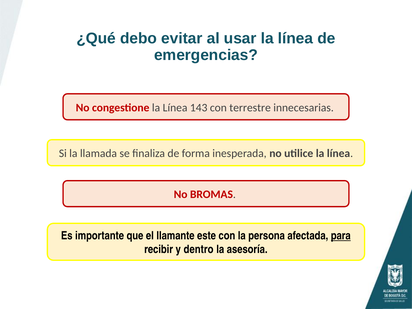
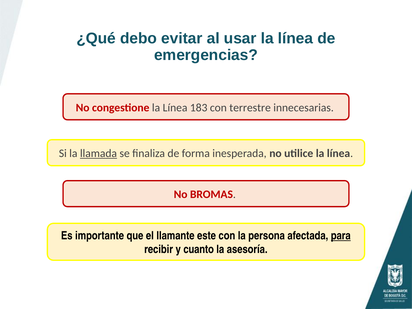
143: 143 -> 183 (199, 108)
llamada underline: none -> present (98, 153)
dentro: dentro -> cuanto (199, 249)
